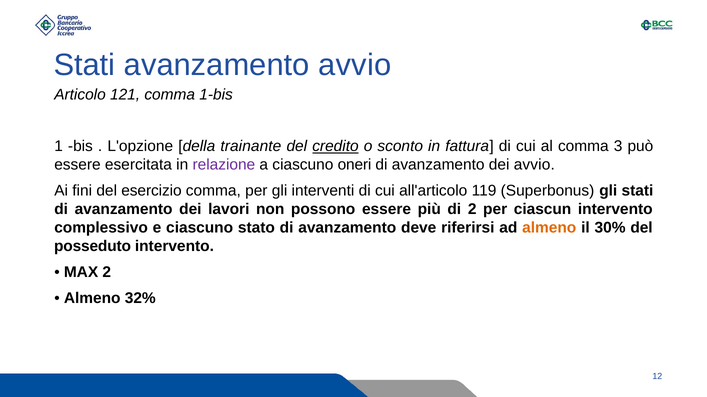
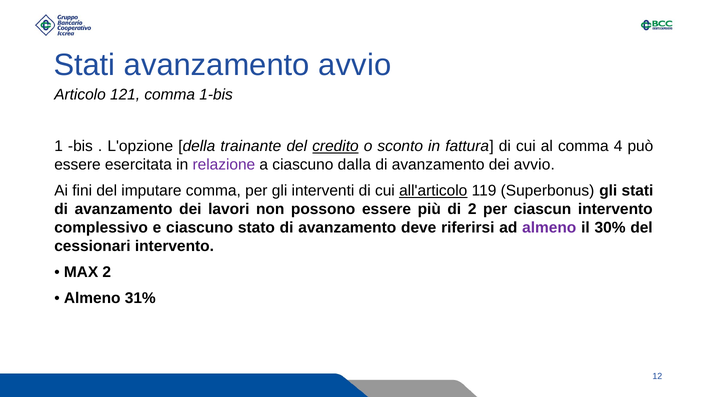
3: 3 -> 4 (618, 147)
oneri: oneri -> dalla (354, 165)
esercizio: esercizio -> imputare (151, 191)
all'articolo underline: none -> present (433, 191)
almeno colour: orange -> purple (549, 228)
posseduto: posseduto -> cessionari (92, 247)
32%: 32% -> 31% (140, 299)
